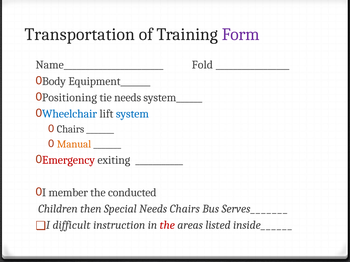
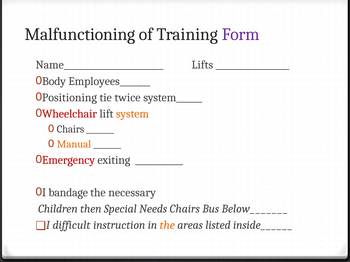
Transportation: Transportation -> Malfunctioning (80, 34)
Fold: Fold -> Lifts (202, 65)
Equipment_______: Equipment_______ -> Employees_______ (109, 81)
tie needs: needs -> twice (128, 98)
Wheelchair colour: blue -> red (70, 114)
system colour: blue -> orange (132, 114)
member: member -> bandage (68, 193)
conducted: conducted -> necessary (132, 193)
Serves_______: Serves_______ -> Below_______ (255, 209)
the colour: red -> orange (167, 226)
